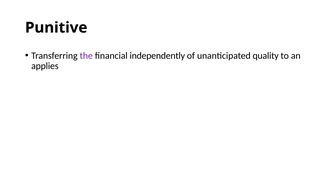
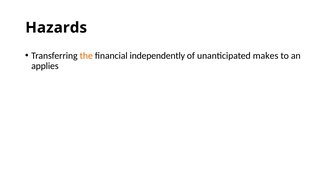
Punitive: Punitive -> Hazards (56, 28)
the colour: purple -> orange (86, 56)
quality: quality -> makes (266, 56)
